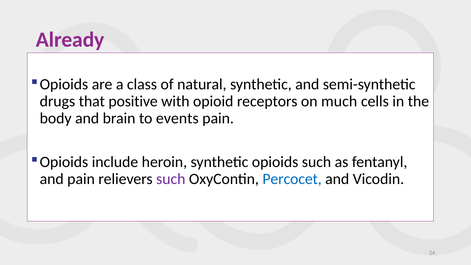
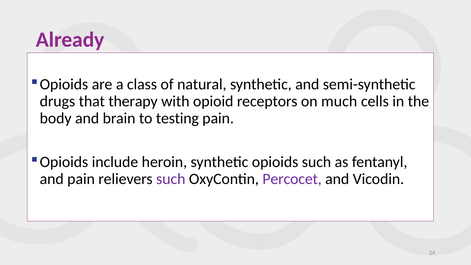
positive: positive -> therapy (133, 101)
events: events -> testing (177, 118)
Percocet colour: blue -> purple (292, 179)
